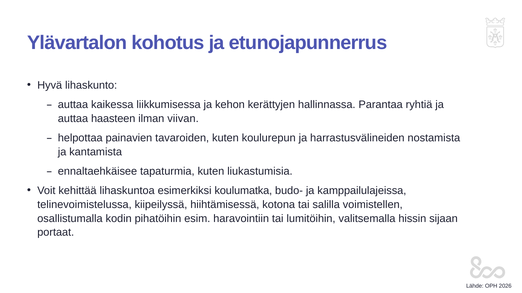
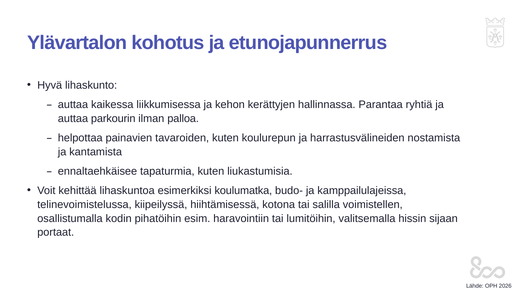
haasteen: haasteen -> parkourin (113, 119)
viivan: viivan -> palloa (183, 119)
